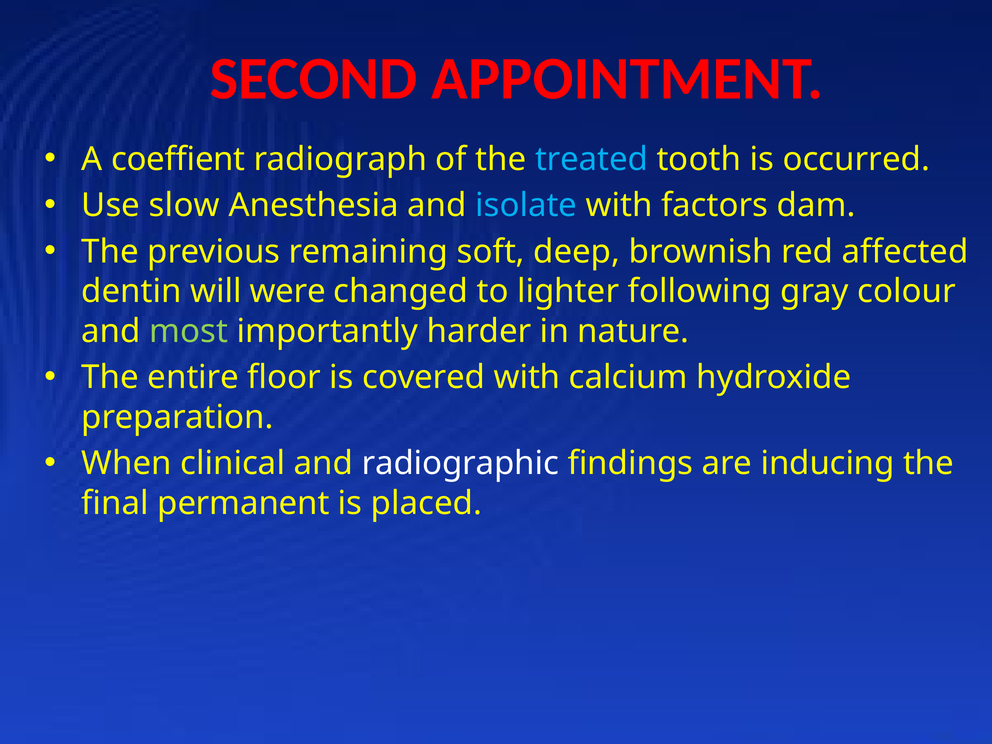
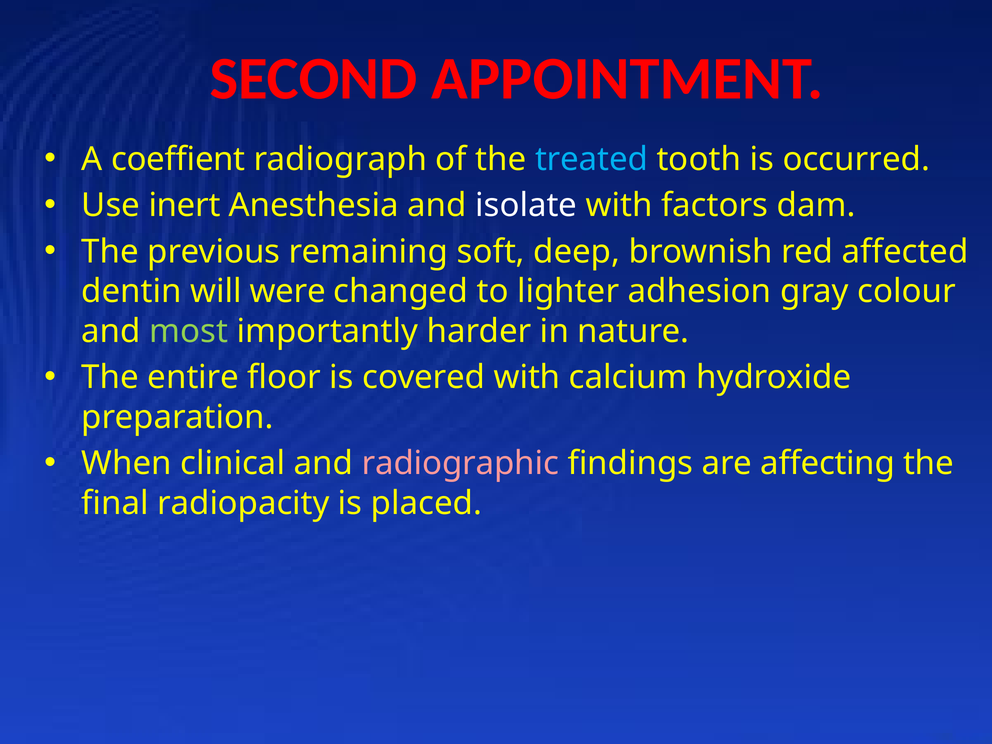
slow: slow -> inert (185, 206)
isolate colour: light blue -> white (526, 206)
following: following -> adhesion (700, 292)
radiographic colour: white -> pink (460, 463)
inducing: inducing -> affecting (828, 463)
permanent: permanent -> radiopacity (243, 503)
